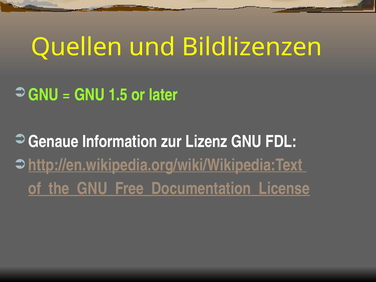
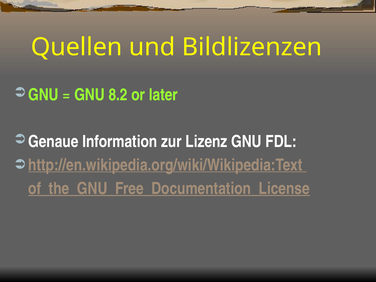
1.5: 1.5 -> 8.2 (118, 95)
